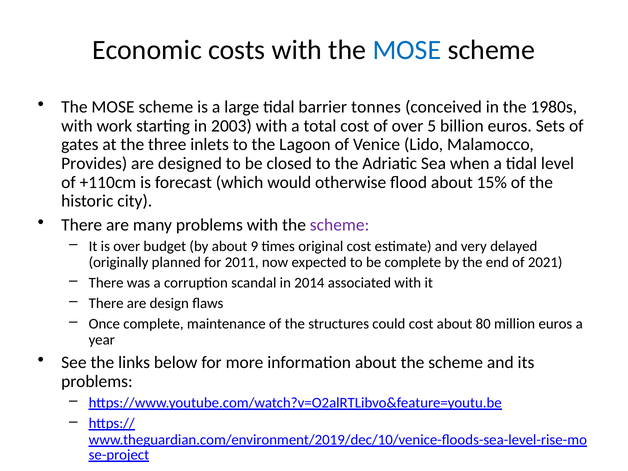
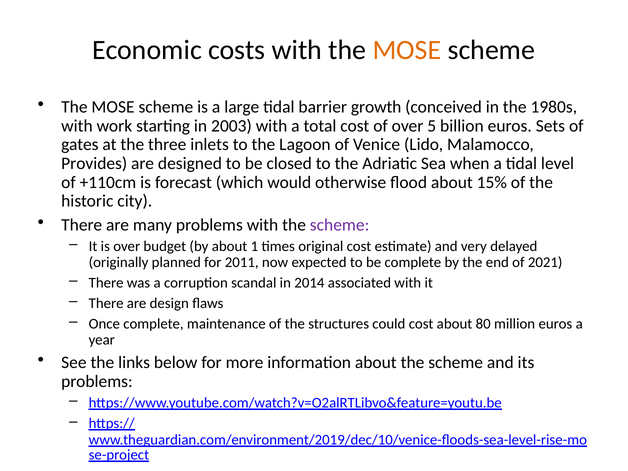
MOSE colour: blue -> orange (407, 50)
tonnes: tonnes -> growth (376, 107)
9: 9 -> 1 (254, 246)
